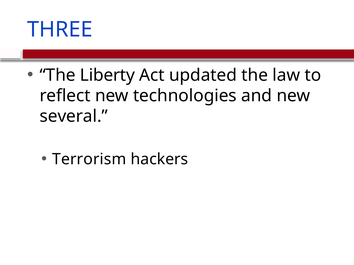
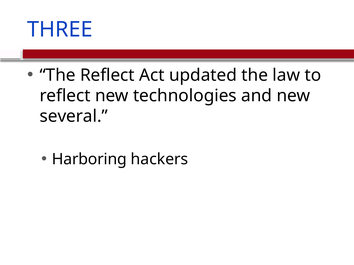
The Liberty: Liberty -> Reflect (107, 75)
Terrorism: Terrorism -> Harboring (89, 159)
